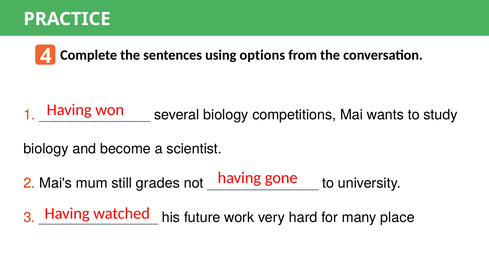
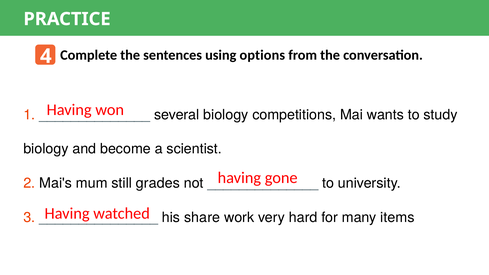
future: future -> share (202, 217)
place: place -> items (398, 217)
